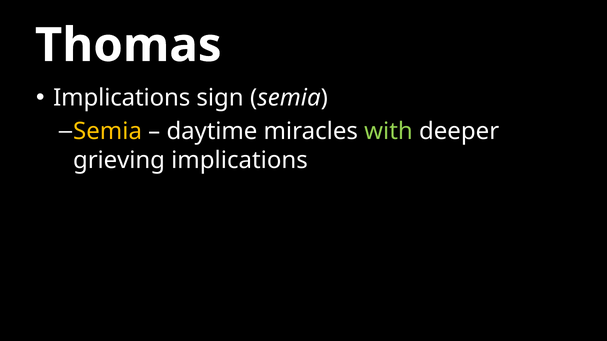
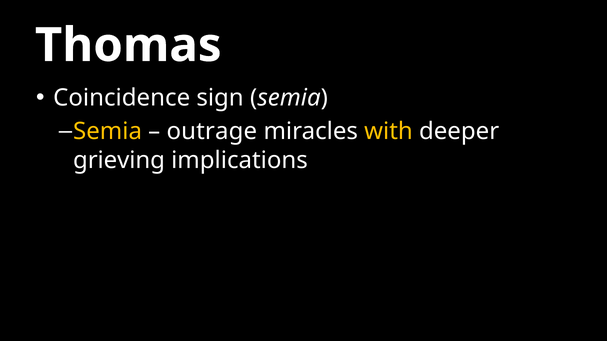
Implications: Implications -> Coincidence (122, 98)
daytime: daytime -> outrage (212, 132)
with colour: light green -> yellow (389, 132)
